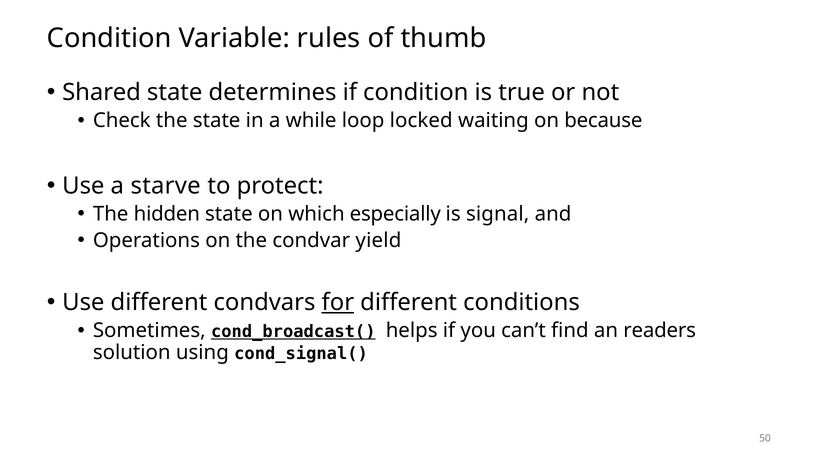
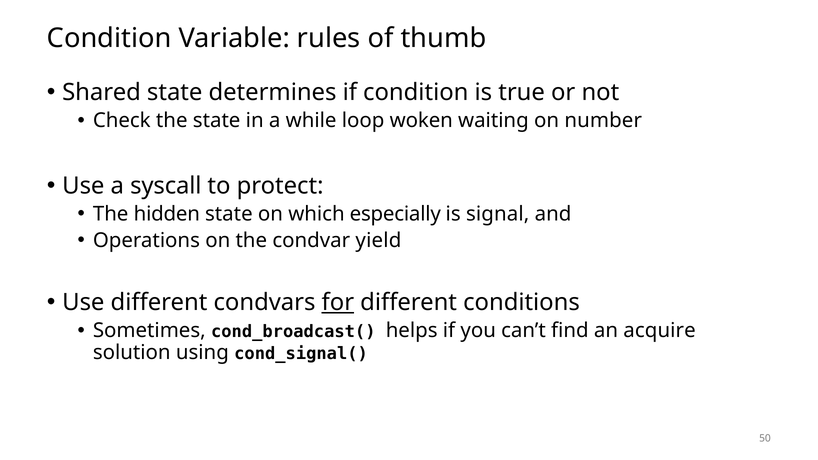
locked: locked -> woken (421, 121)
because: because -> number (603, 121)
starve: starve -> syscall (166, 186)
cond_broadcast( underline: present -> none (293, 332)
readers: readers -> acquire (660, 331)
